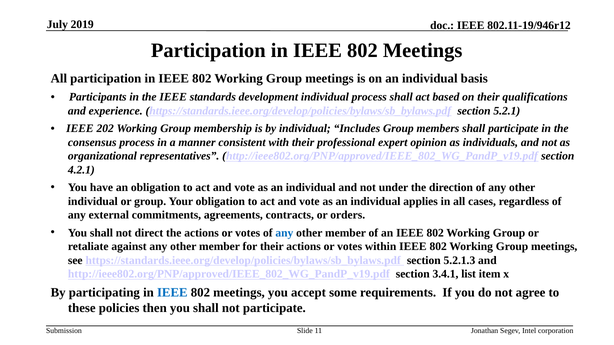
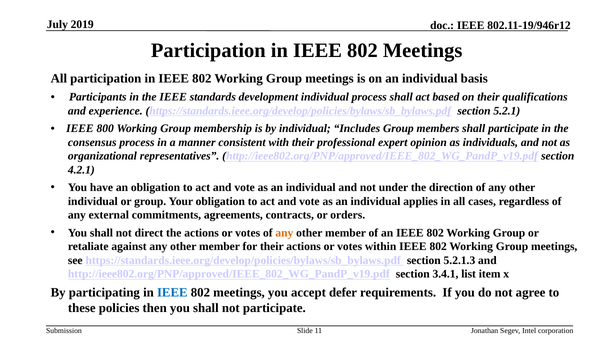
202: 202 -> 800 (105, 129)
any colour: blue -> orange (284, 233)
some: some -> defer (343, 293)
